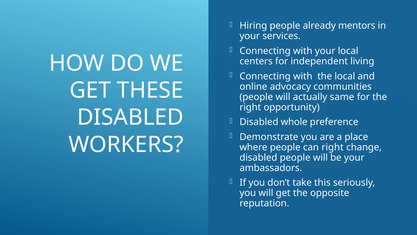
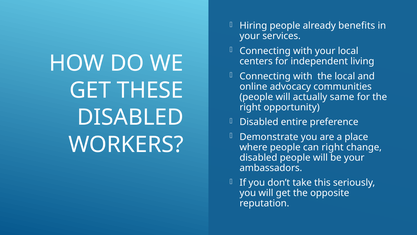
mentors: mentors -> benefits (357, 26)
whole: whole -> entire (294, 122)
